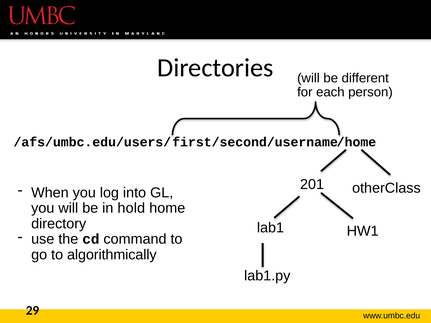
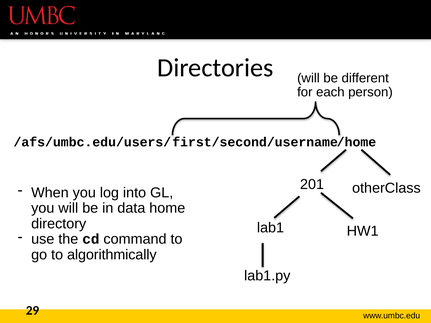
hold: hold -> data (131, 208)
